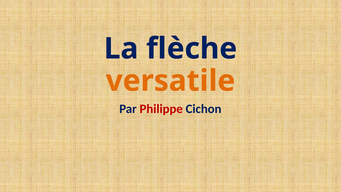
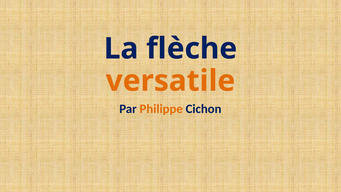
Philippe colour: red -> orange (161, 109)
